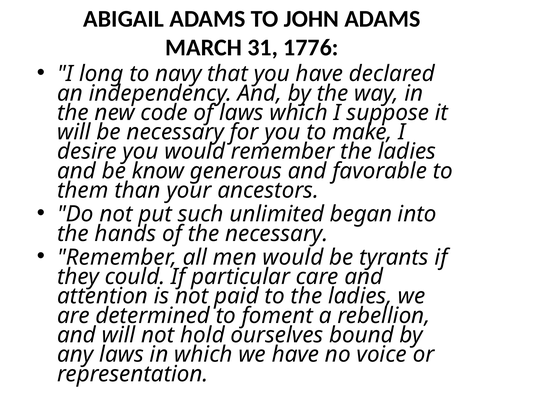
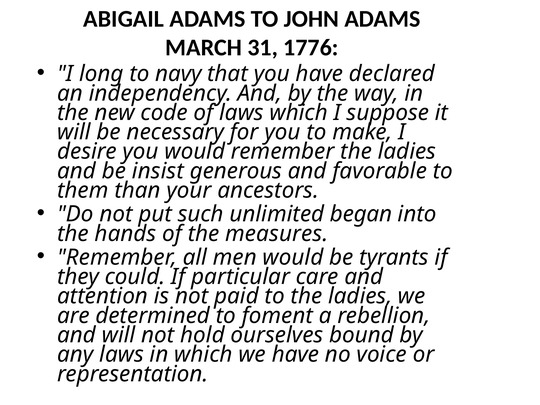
know: know -> insist (158, 171)
the necessary: necessary -> measures (277, 234)
